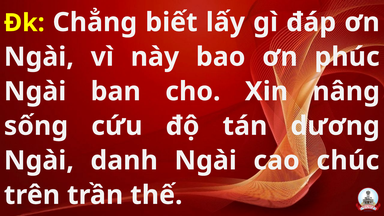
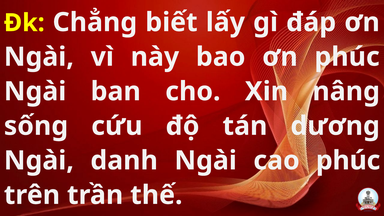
cao chúc: chúc -> phúc (348, 161)
